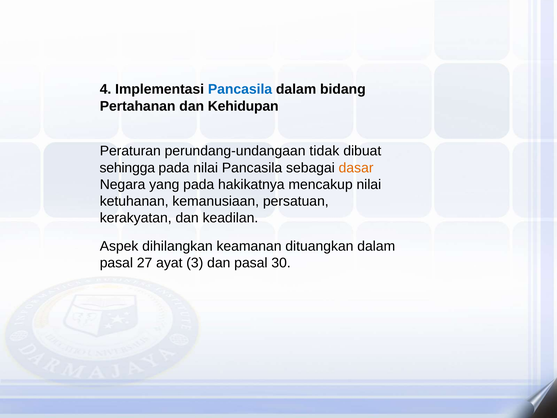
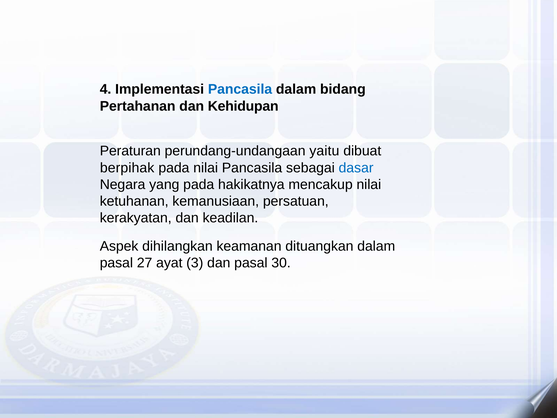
tidak: tidak -> yaitu (324, 151)
sehingga: sehingga -> berpihak (127, 168)
dasar colour: orange -> blue (356, 168)
